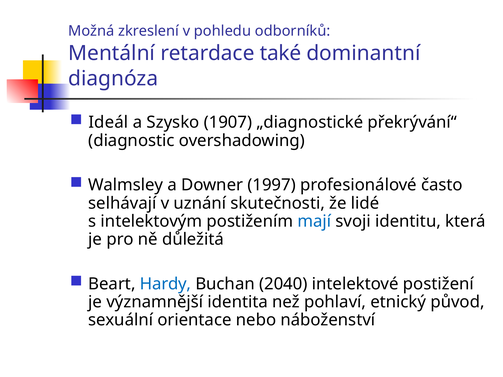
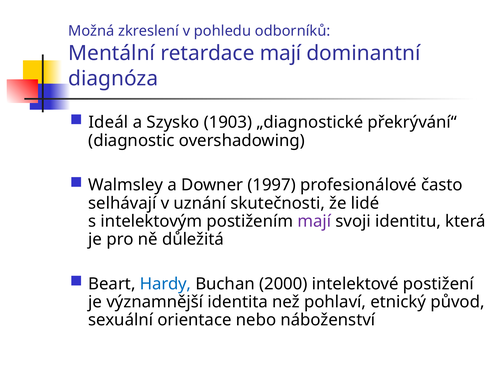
retardace také: také -> mají (281, 53)
1907: 1907 -> 1903 (228, 123)
mají colour: blue -> purple (314, 221)
2040: 2040 -> 2000 (283, 284)
